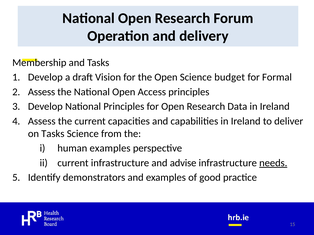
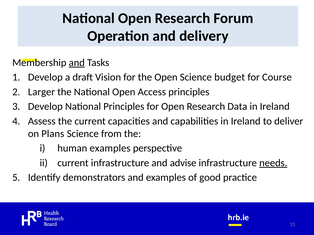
and underline: none -> present (77, 63)
Formal: Formal -> Course (277, 77)
Assess: Assess -> Larger (41, 92)
on Tasks: Tasks -> Plans (53, 134)
